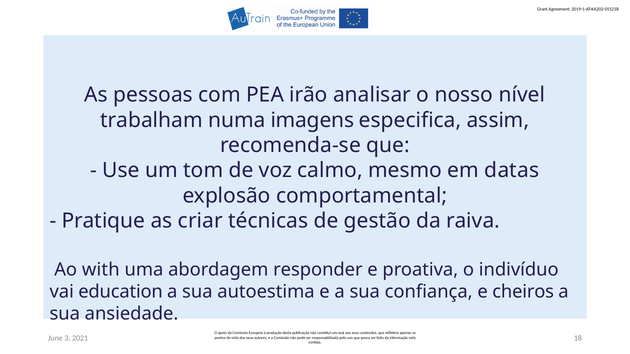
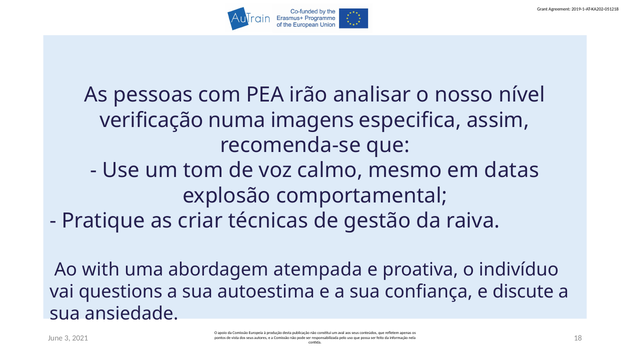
trabalham: trabalham -> verificação (152, 120)
responder: responder -> atempada (318, 270)
education: education -> questions (121, 292)
cheiros: cheiros -> discute (523, 292)
